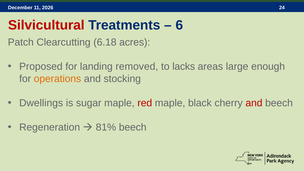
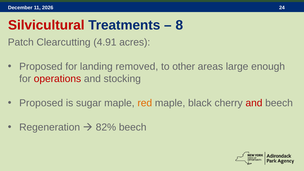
6: 6 -> 8 (179, 25)
6.18: 6.18 -> 4.91 (105, 42)
lacks: lacks -> other (184, 67)
operations colour: orange -> red (57, 79)
Dwellings: Dwellings -> Proposed (41, 103)
red colour: red -> orange (145, 103)
81%: 81% -> 82% (106, 127)
